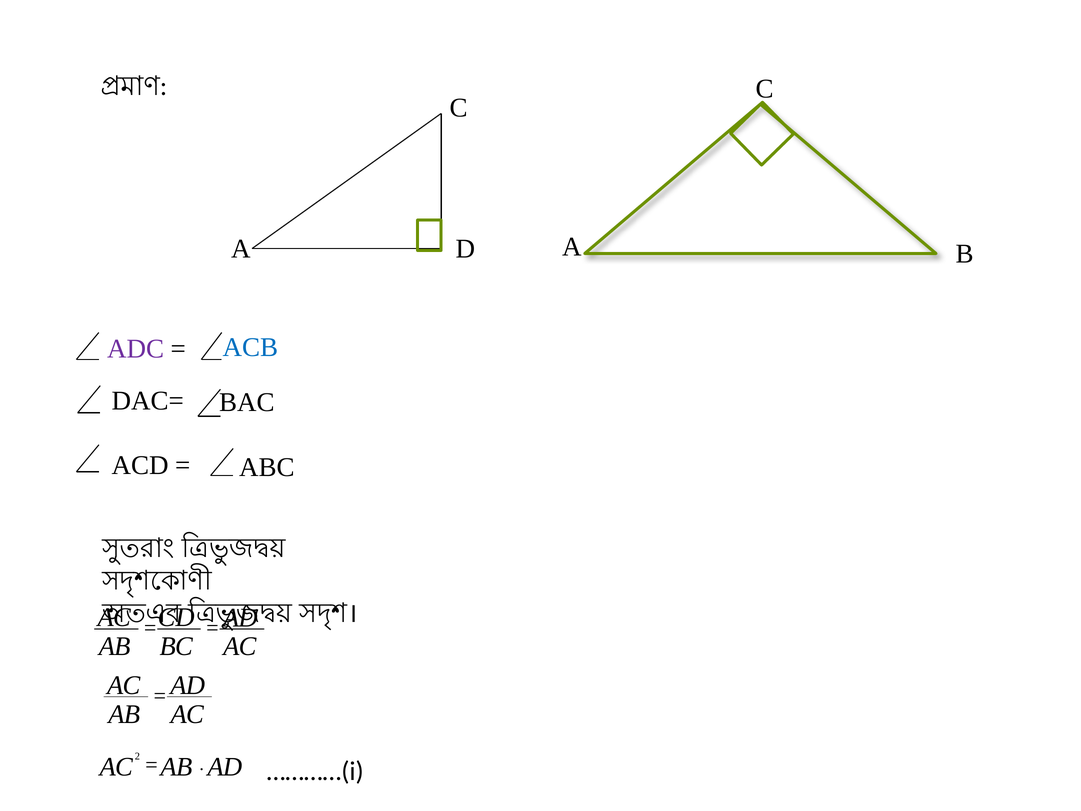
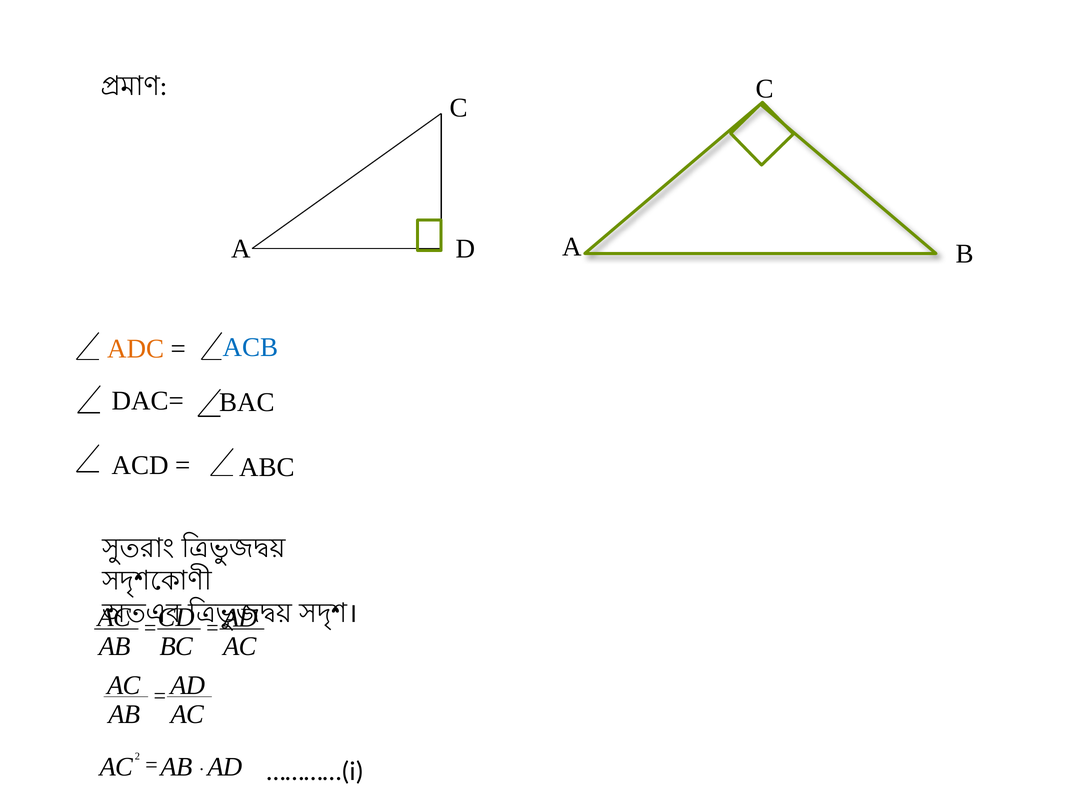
ADC colour: purple -> orange (136, 349)
